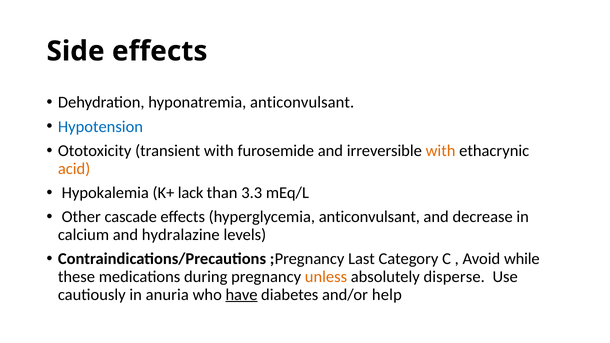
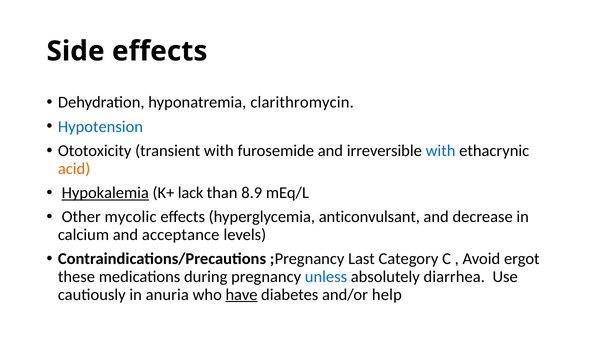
hyponatremia anticonvulsant: anticonvulsant -> clarithromycin (302, 102)
with colour: orange -> blue (441, 151)
Hypokalemia underline: none -> present (105, 193)
3.3: 3.3 -> 8.9 (252, 193)
cascade: cascade -> mycolic (131, 217)
hydralazine: hydralazine -> acceptance (181, 235)
while: while -> ergot (522, 259)
unless colour: orange -> blue (326, 277)
disperse: disperse -> diarrhea (454, 277)
